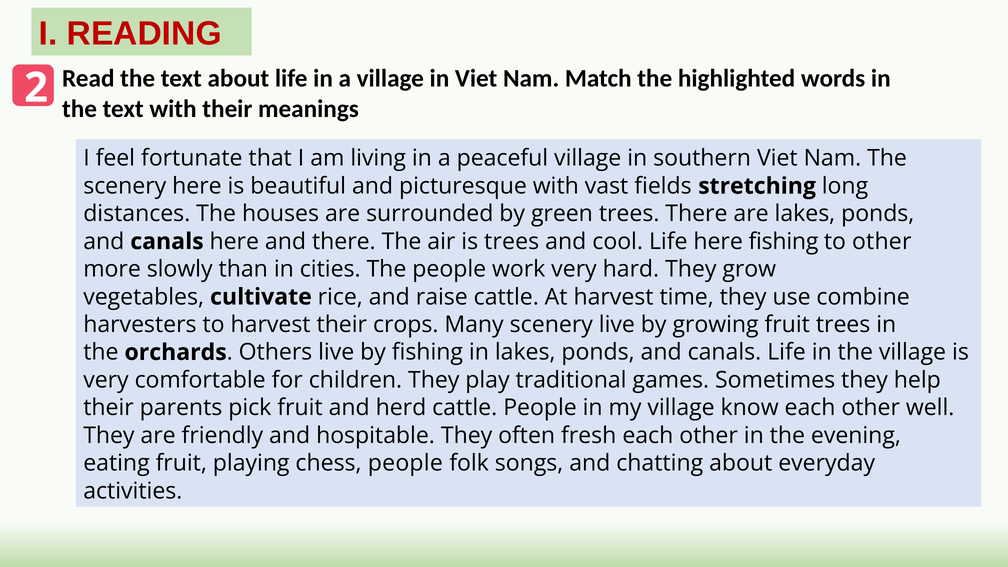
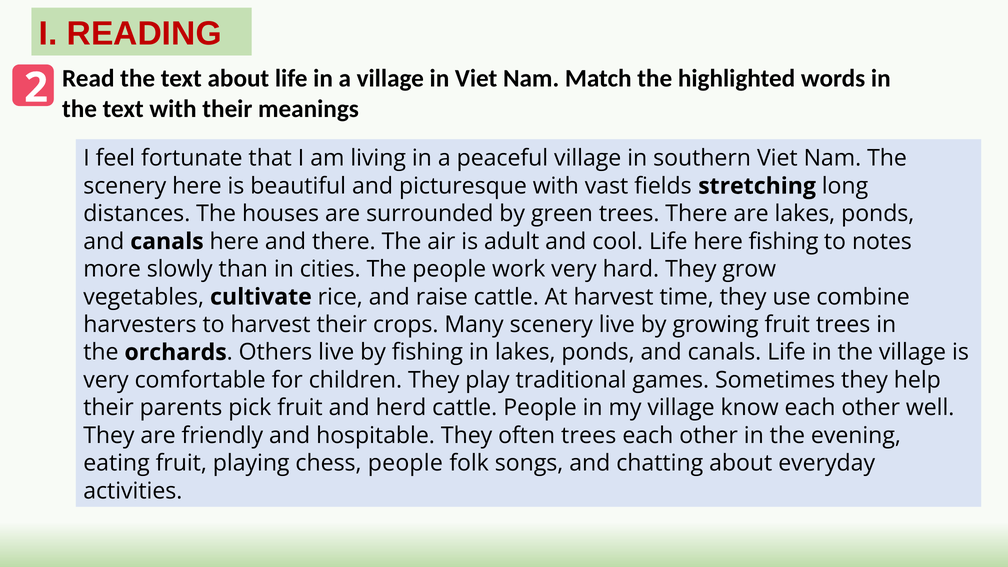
is trees: trees -> adult (512, 241)
to other: other -> notes (882, 241)
often fresh: fresh -> trees (589, 435)
